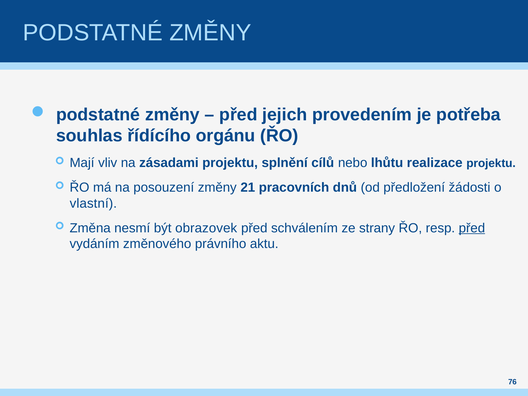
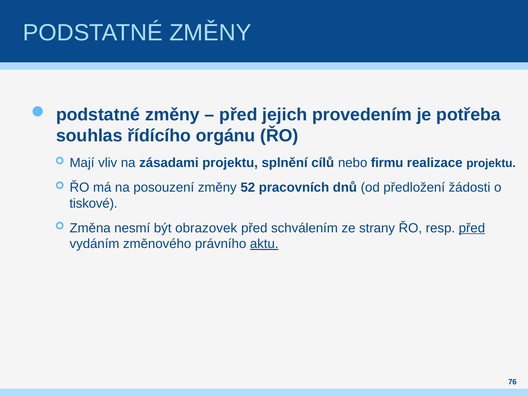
lhůtu: lhůtu -> firmu (387, 163)
21: 21 -> 52 (248, 187)
vlastní: vlastní -> tiskové (93, 203)
aktu underline: none -> present (264, 244)
